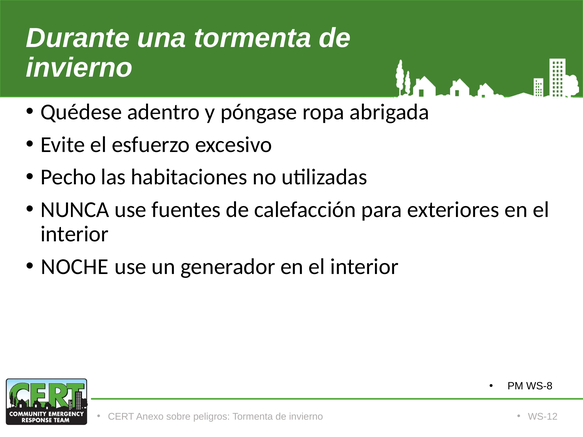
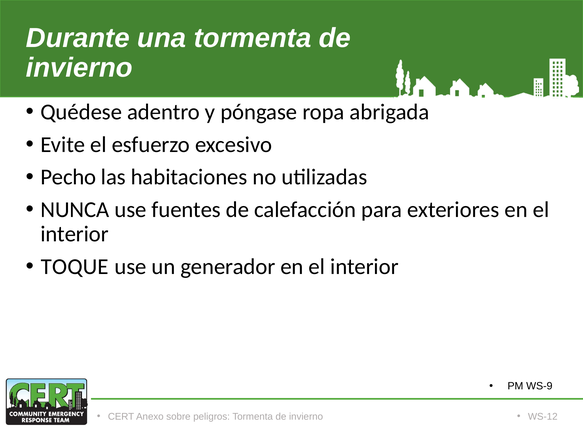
NOCHE: NOCHE -> TOQUE (75, 267)
WS-8: WS-8 -> WS-9 (539, 386)
